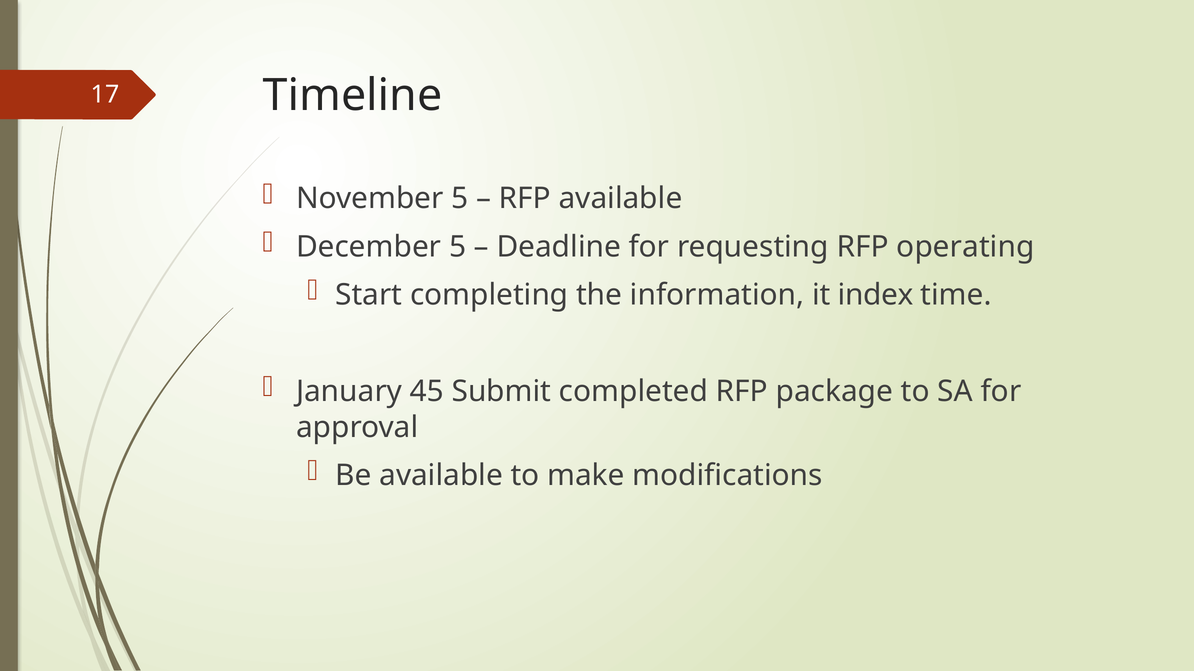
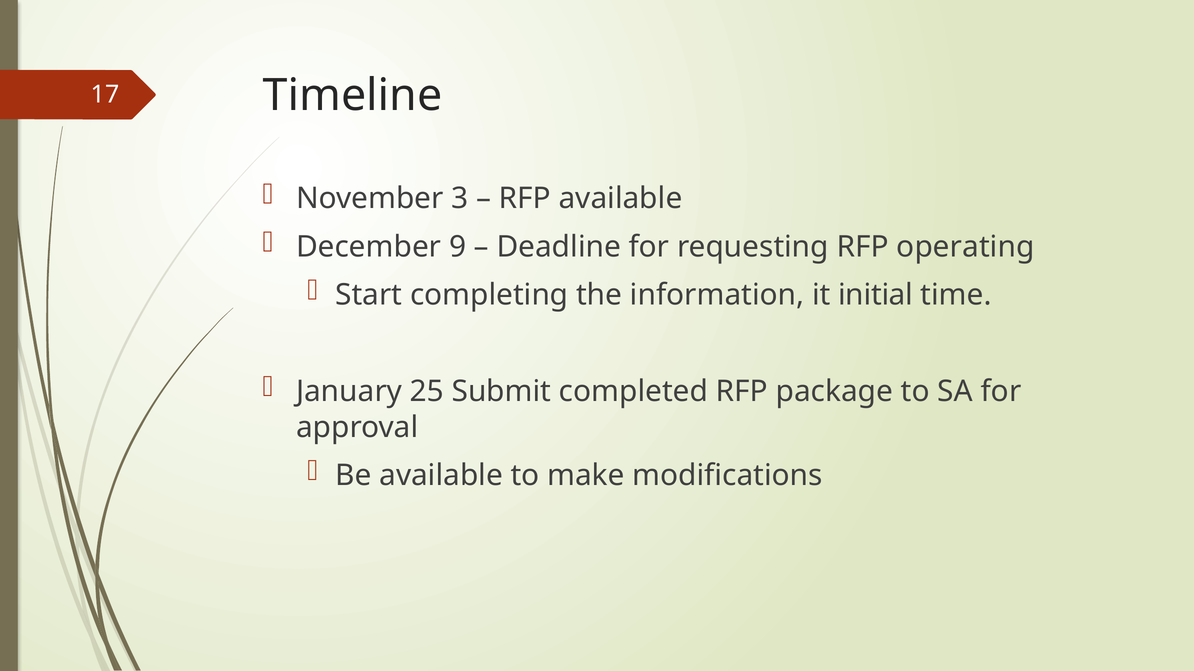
November 5: 5 -> 3 (460, 199)
December 5: 5 -> 9 (458, 247)
index: index -> initial (876, 295)
45: 45 -> 25 (427, 392)
